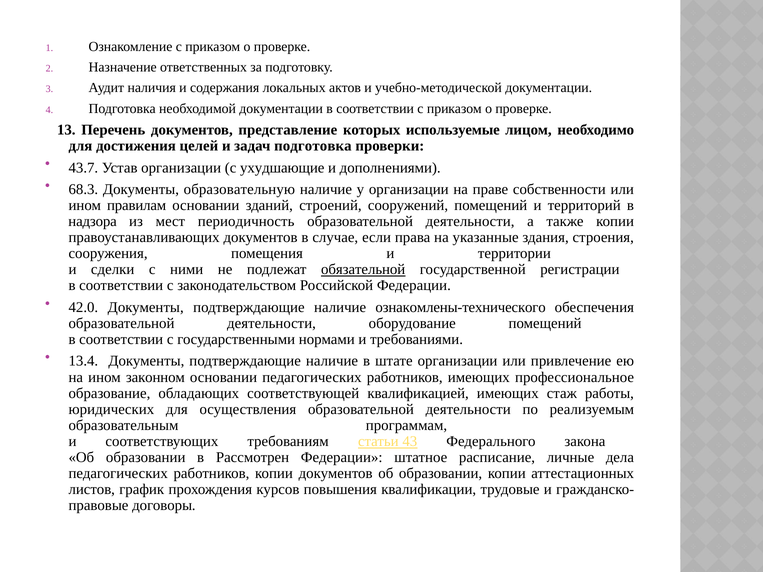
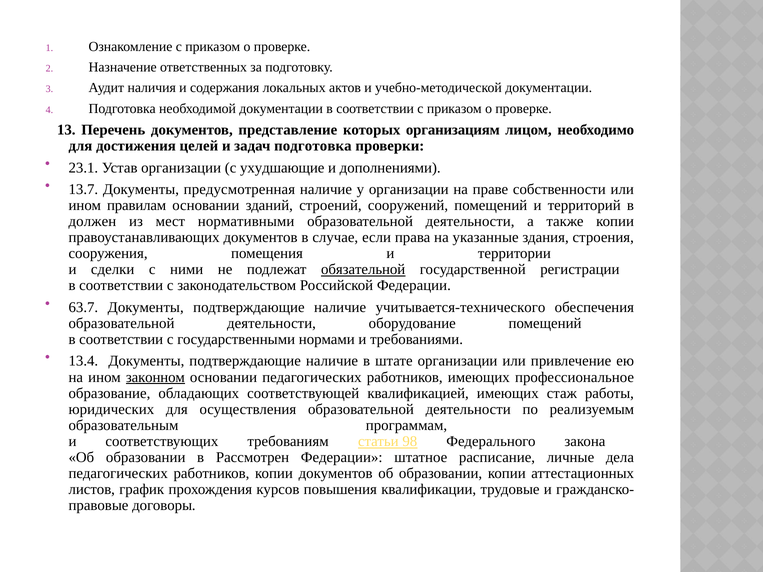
используемые: используемые -> организациям (453, 130)
43.7: 43.7 -> 23.1 (83, 168)
68.3: 68.3 -> 13.7 (83, 189)
образовательную: образовательную -> предусмотренная (239, 189)
надзора: надзора -> должен (92, 222)
периодичность: периодичность -> нормативными (246, 222)
42.0: 42.0 -> 63.7 (83, 307)
ознакомлены-технического: ознакомлены-технического -> учитывается-технического (460, 307)
законном underline: none -> present (155, 377)
43: 43 -> 98 (410, 441)
